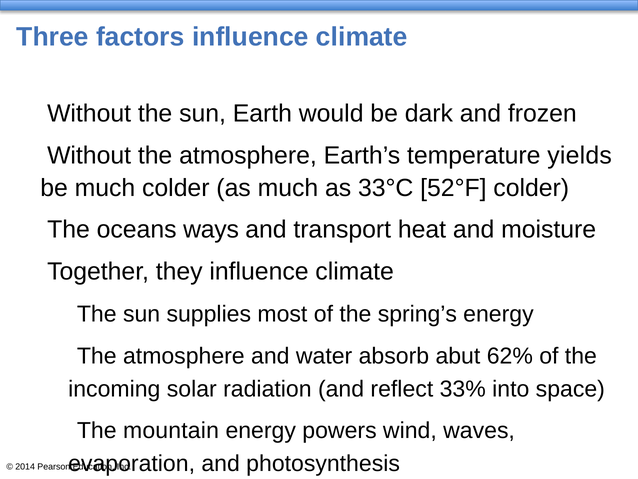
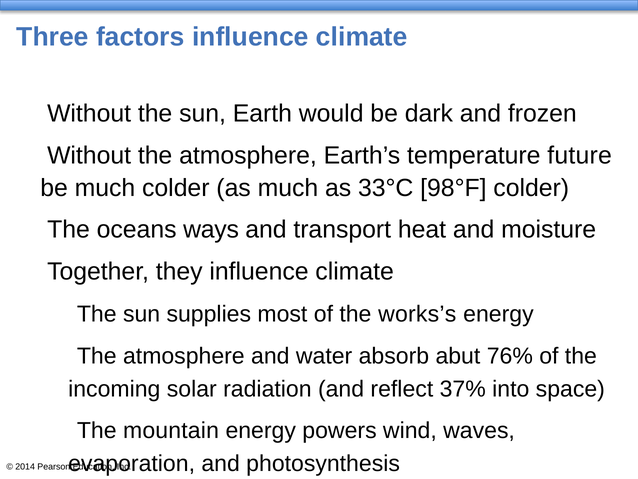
yields: yields -> future (580, 155)
52°F: 52°F -> 98°F (453, 188)
spring’s: spring’s -> works’s (417, 314)
62%: 62% -> 76% (510, 356)
33%: 33% -> 37% (463, 388)
